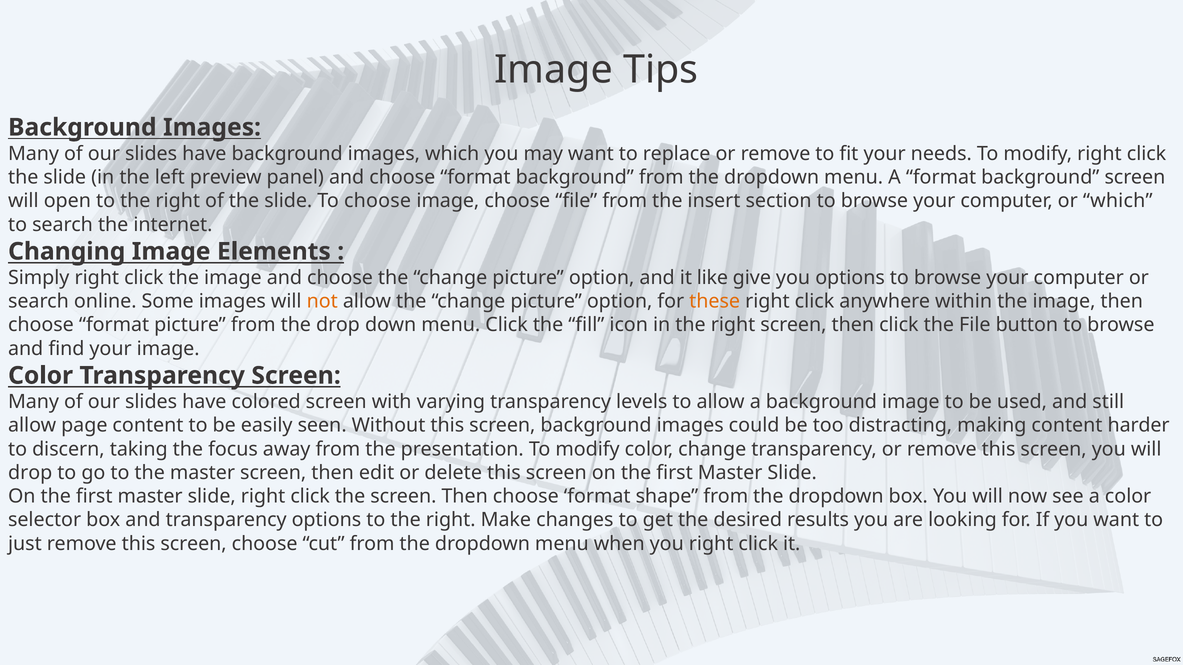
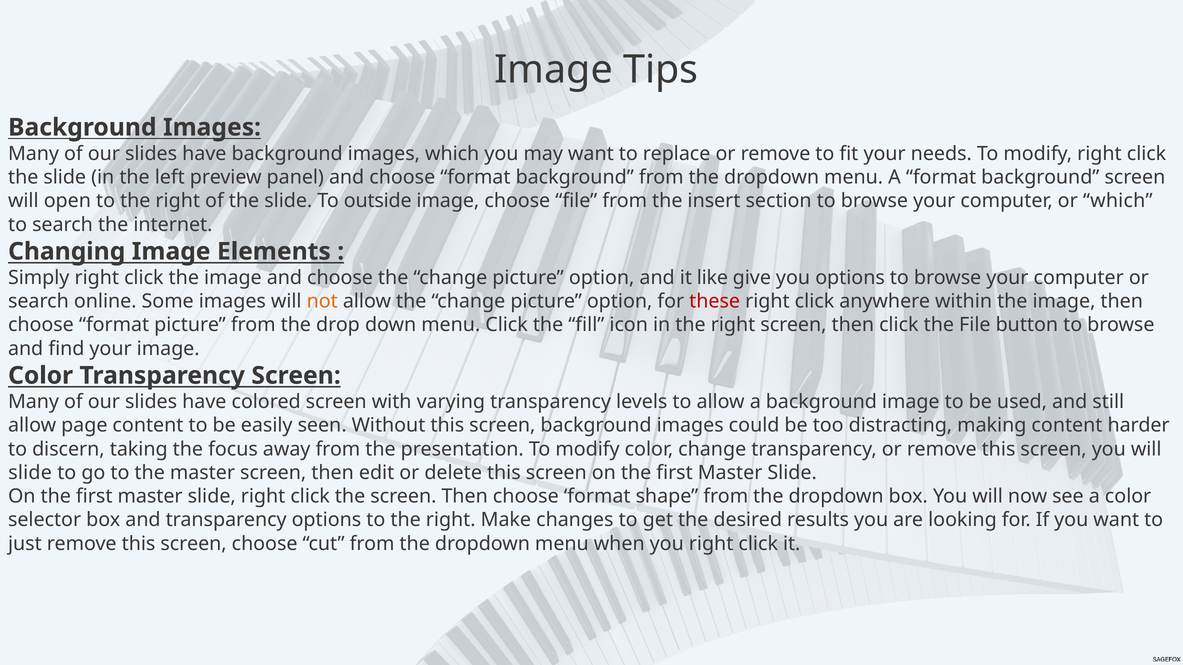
To choose: choose -> outside (378, 201)
these colour: orange -> red (715, 302)
drop: drop -> slide (30, 473)
